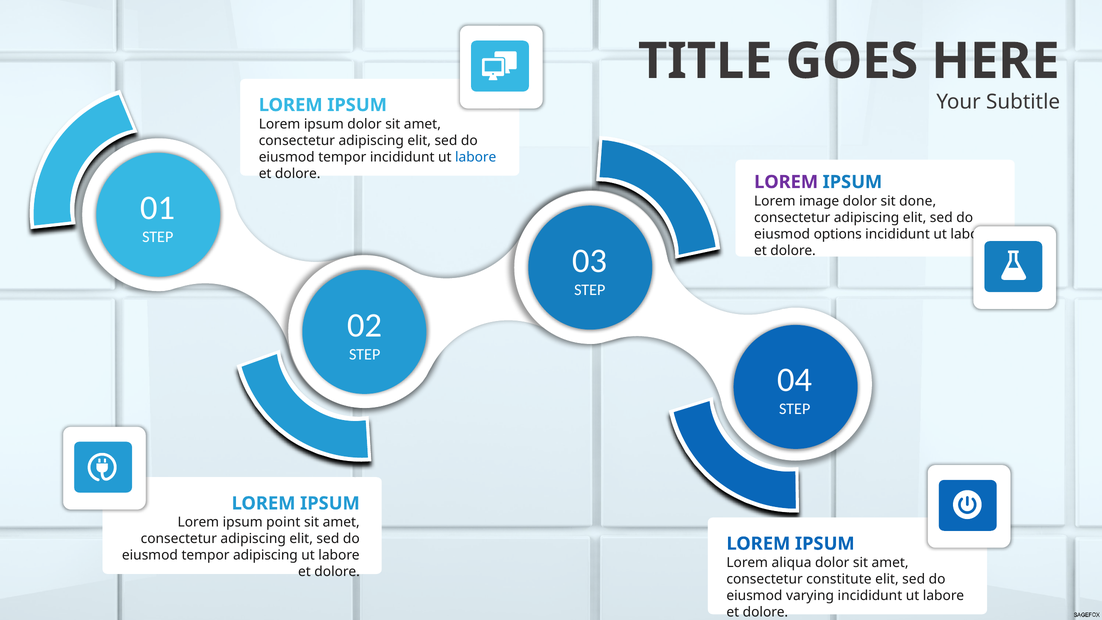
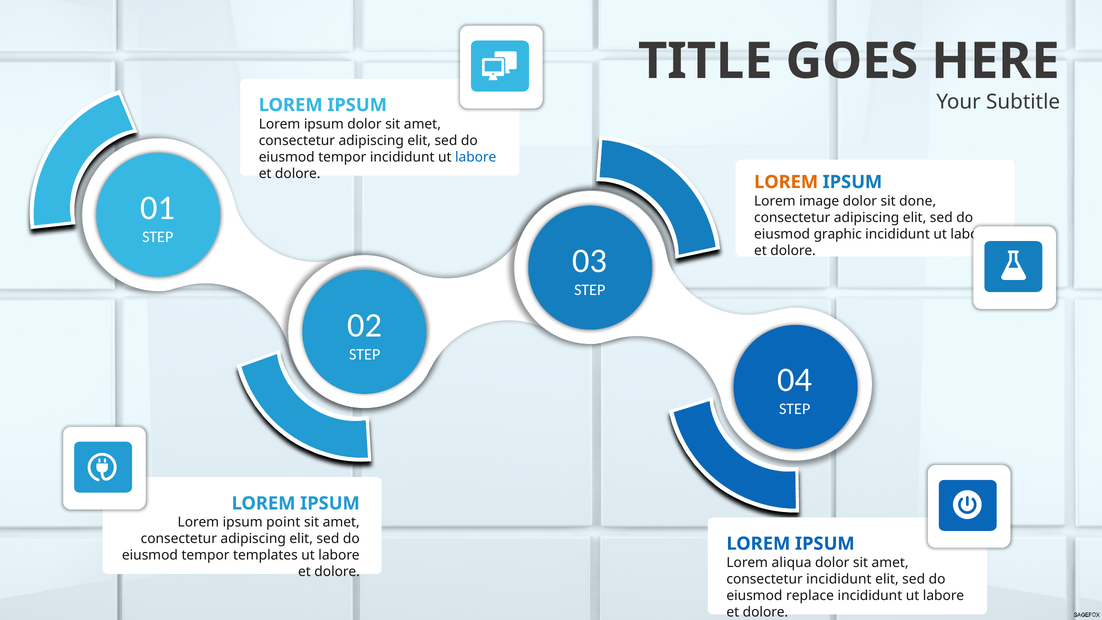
LOREM colour: purple -> orange (786, 182)
options: options -> graphic (838, 234)
tempor adipiscing: adipiscing -> templates (265, 555)
consectetur constitute: constitute -> incididunt (839, 579)
varying: varying -> replace (810, 596)
